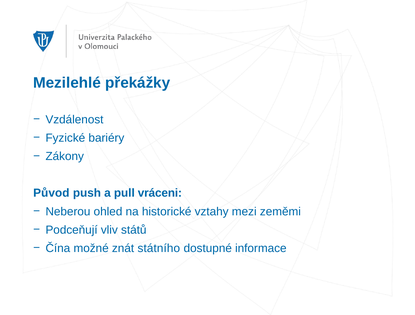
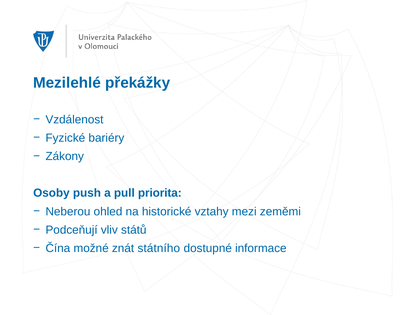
Původ: Původ -> Osoby (51, 193)
vráceni: vráceni -> priorita (160, 193)
